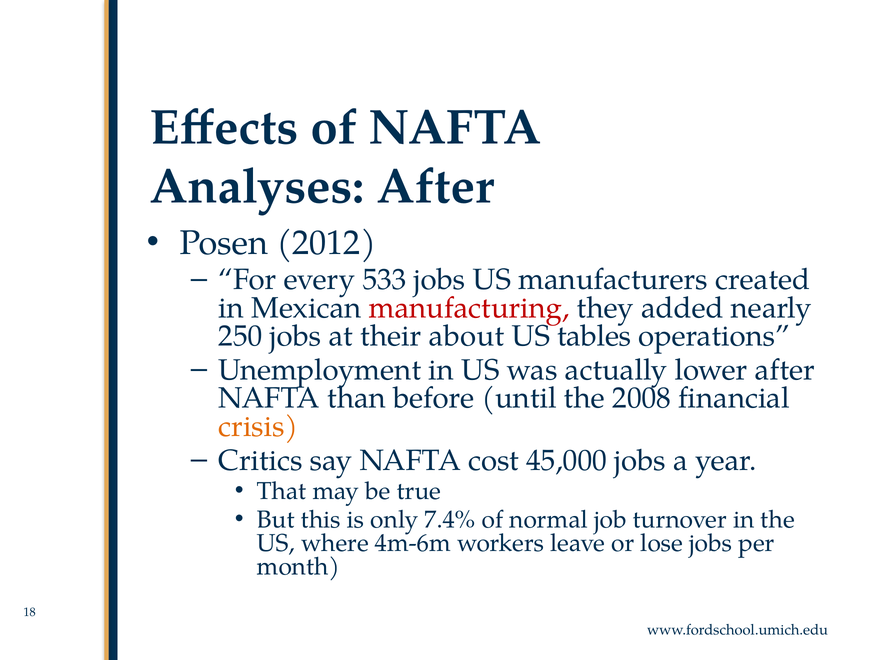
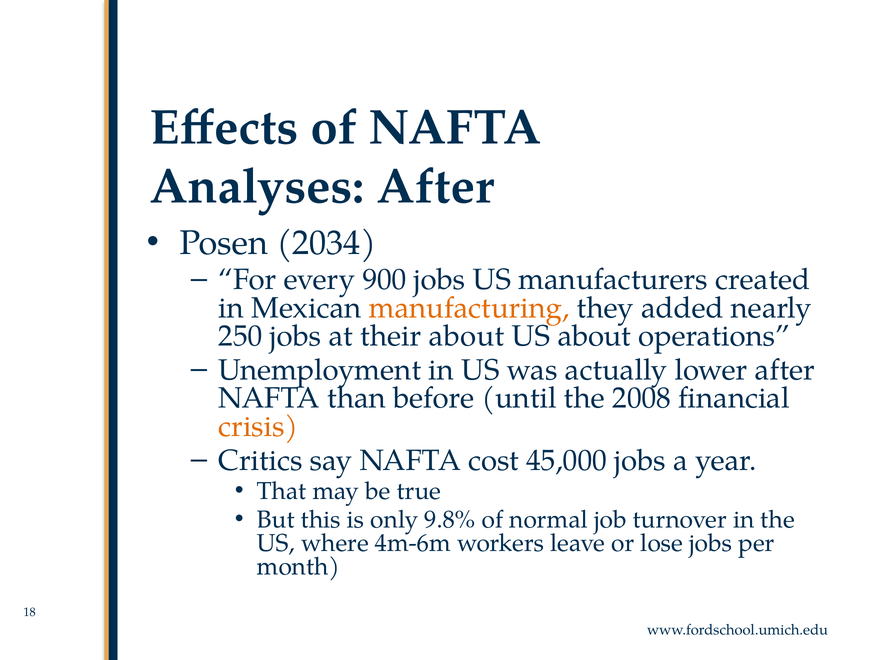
2012: 2012 -> 2034 (326, 243)
533: 533 -> 900 (385, 280)
manufacturing colour: red -> orange (469, 308)
US tables: tables -> about (594, 336)
7.4%: 7.4% -> 9.8% (450, 520)
